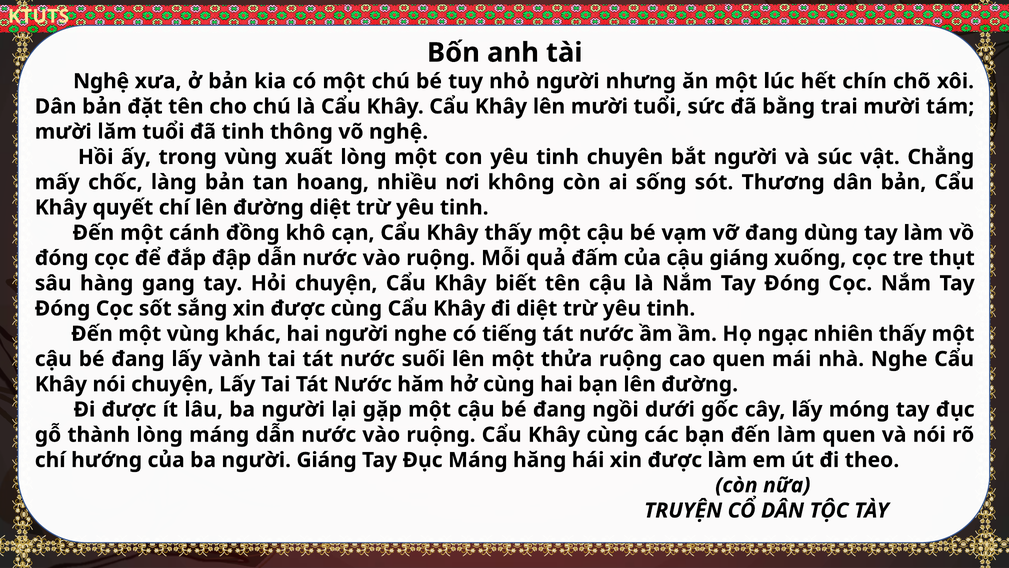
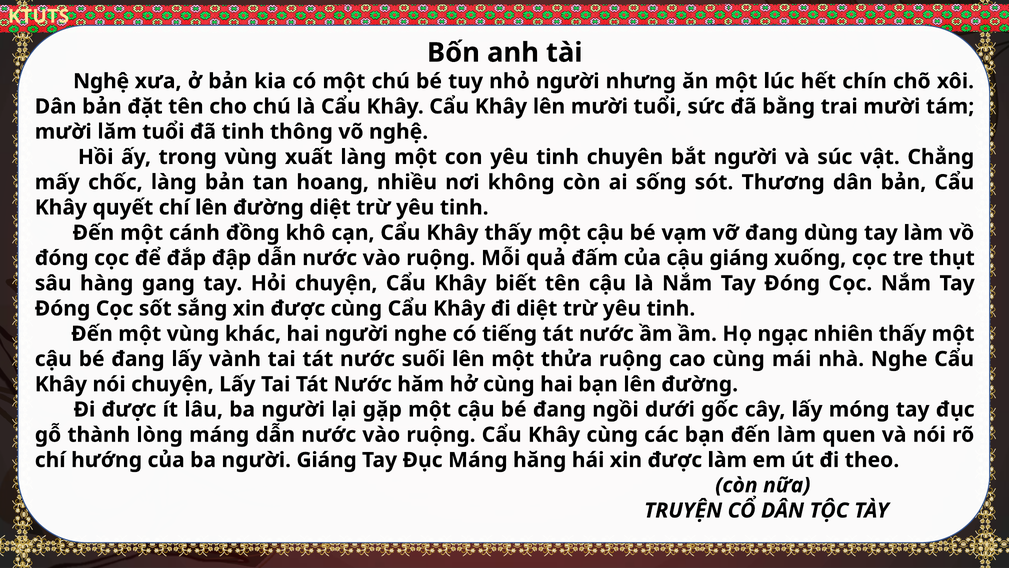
xuất lòng: lòng -> làng (363, 157)
quen: quen -> cùng (739, 359)
